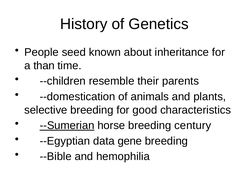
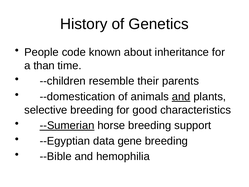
seed: seed -> code (74, 52)
and underline: none -> present (181, 97)
century: century -> support (193, 125)
